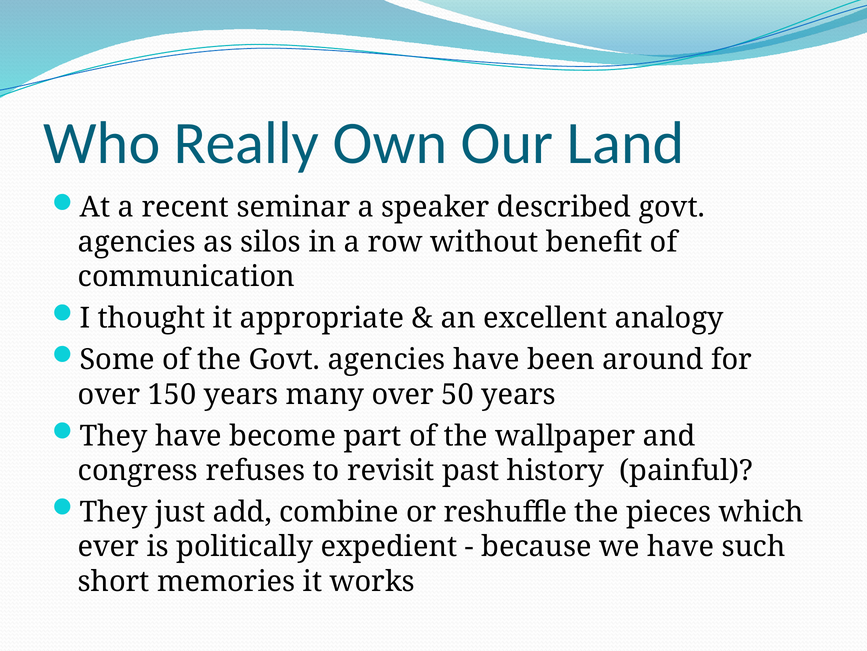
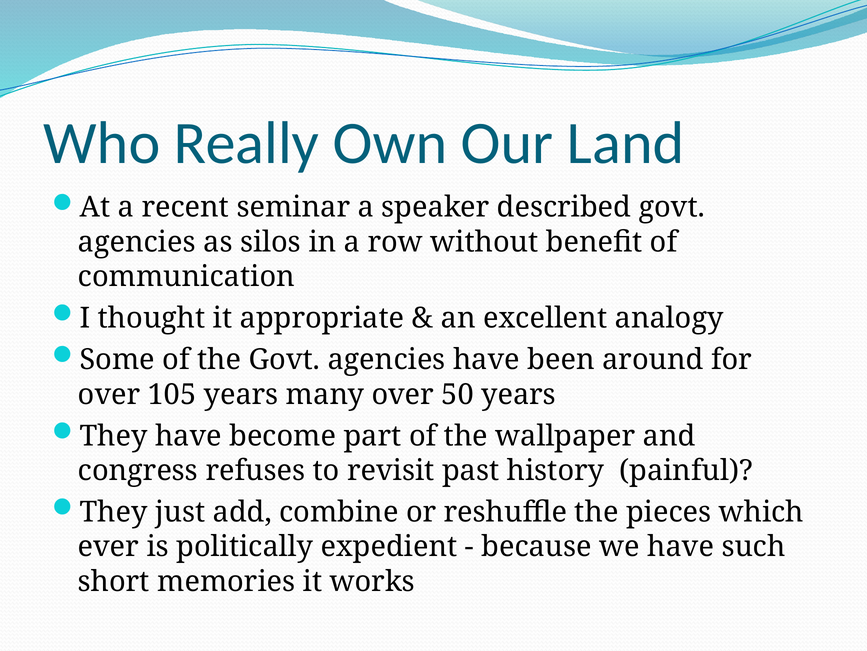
150: 150 -> 105 (172, 394)
